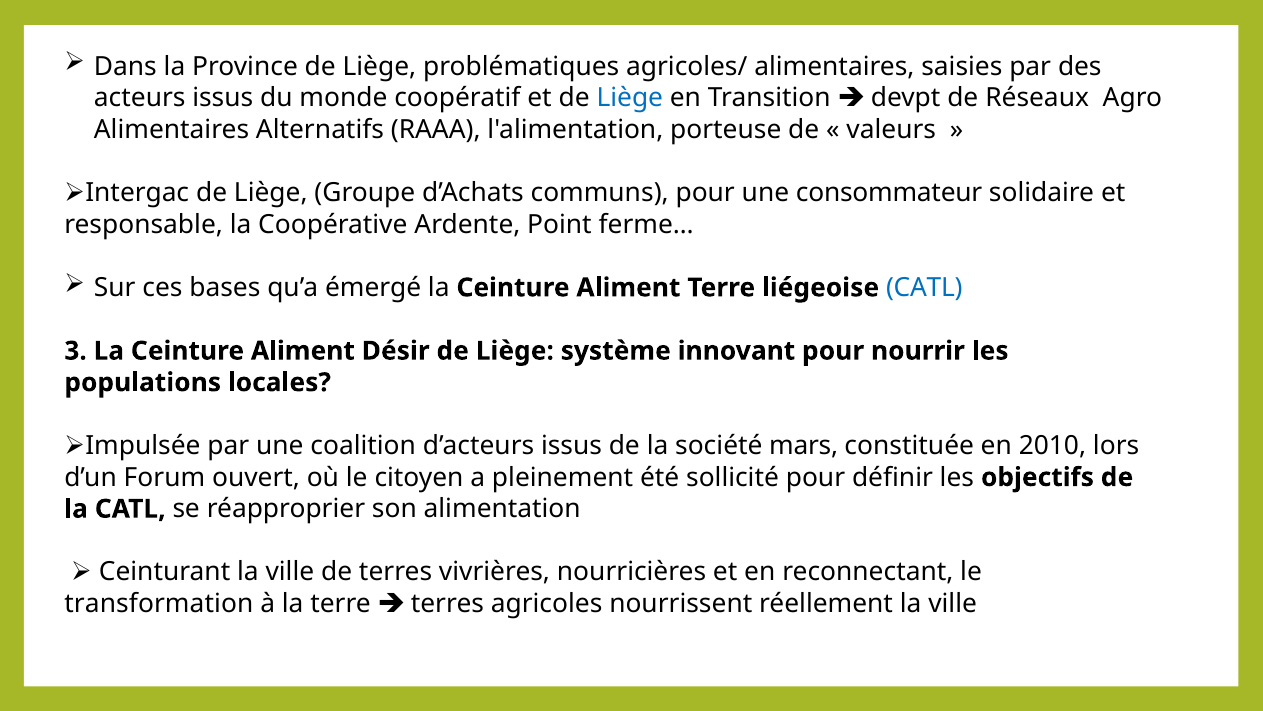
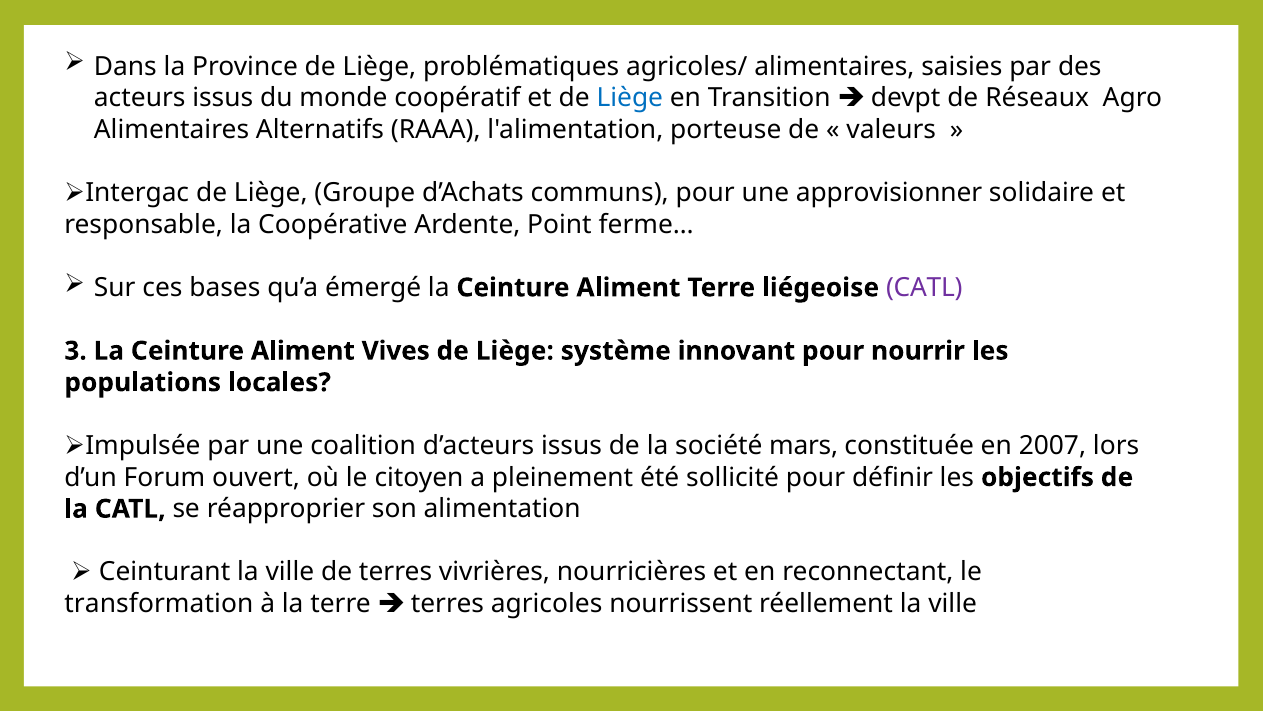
consommateur: consommateur -> approvisionner (889, 193)
CATL colour: blue -> purple (924, 287)
Désir: Désir -> Vives (396, 351)
2010: 2010 -> 2007 (1052, 445)
